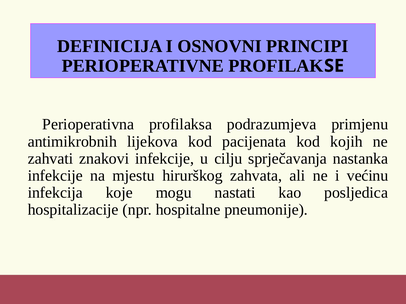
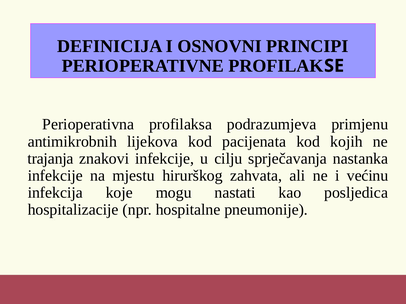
zahvati: zahvati -> trajanja (51, 159)
